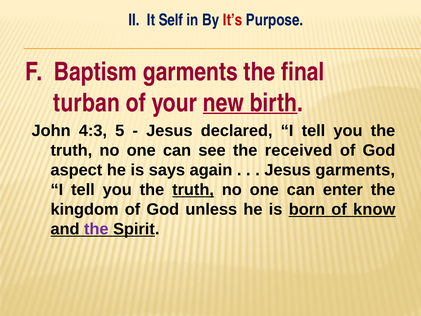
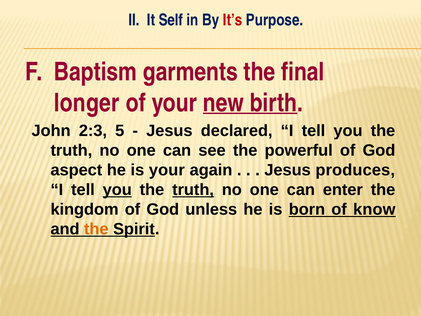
turban: turban -> longer (87, 103)
4:3: 4:3 -> 2:3 (93, 131)
received: received -> powerful (299, 150)
is says: says -> your (167, 170)
Jesus garments: garments -> produces (355, 170)
you underline: none -> present (117, 190)
the colour: purple -> orange (96, 229)
